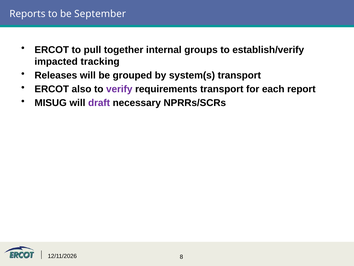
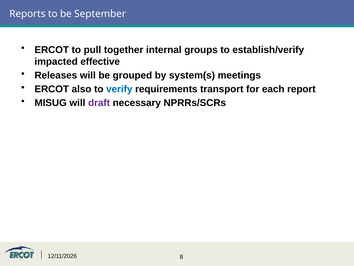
tracking: tracking -> effective (100, 61)
system(s transport: transport -> meetings (239, 75)
verify colour: purple -> blue (119, 89)
